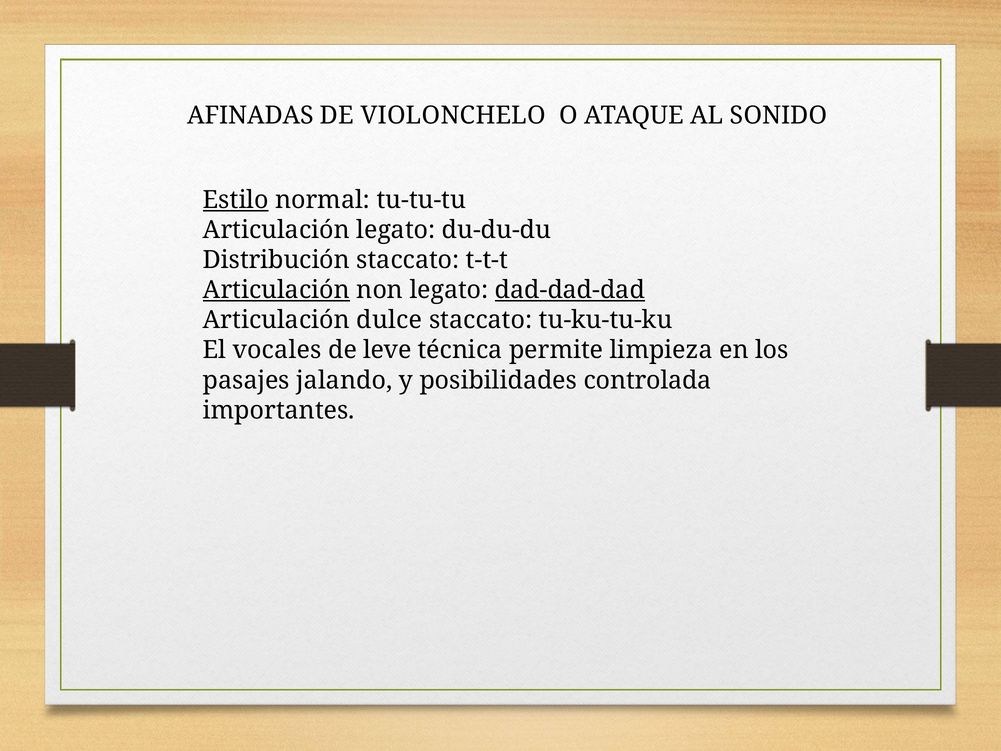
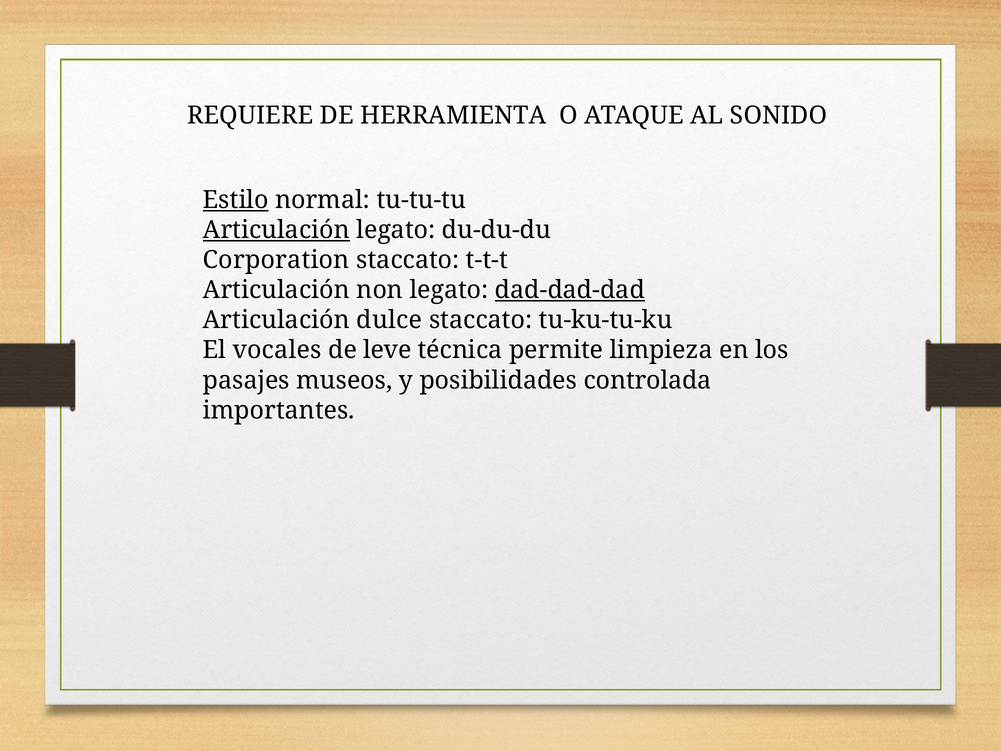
AFINADAS: AFINADAS -> REQUIERE (250, 115)
VIOLONCHELO: VIOLONCHELO -> HERRAMIENTA (453, 115)
Articulación underline: none -> present (276, 230)
Distribución: Distribución -> Corporation (276, 260)
Articulación underline: present -> none (276, 290)
jalando: jalando -> museos (344, 380)
